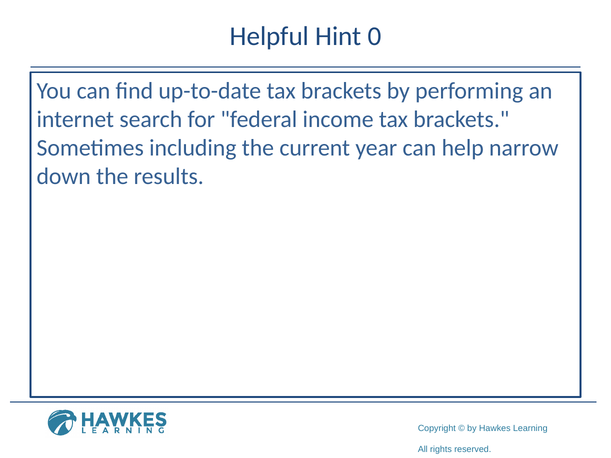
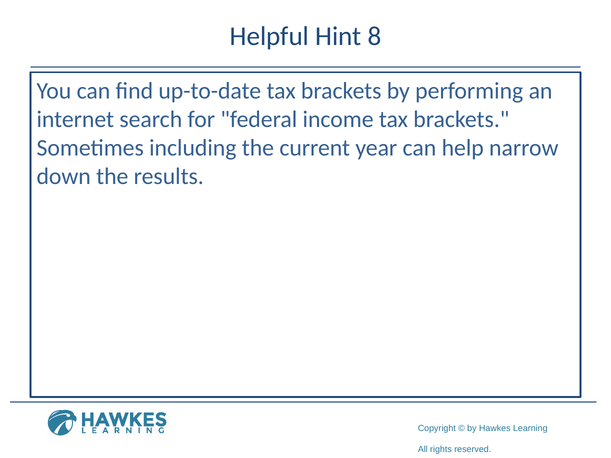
0: 0 -> 8 (375, 37)
